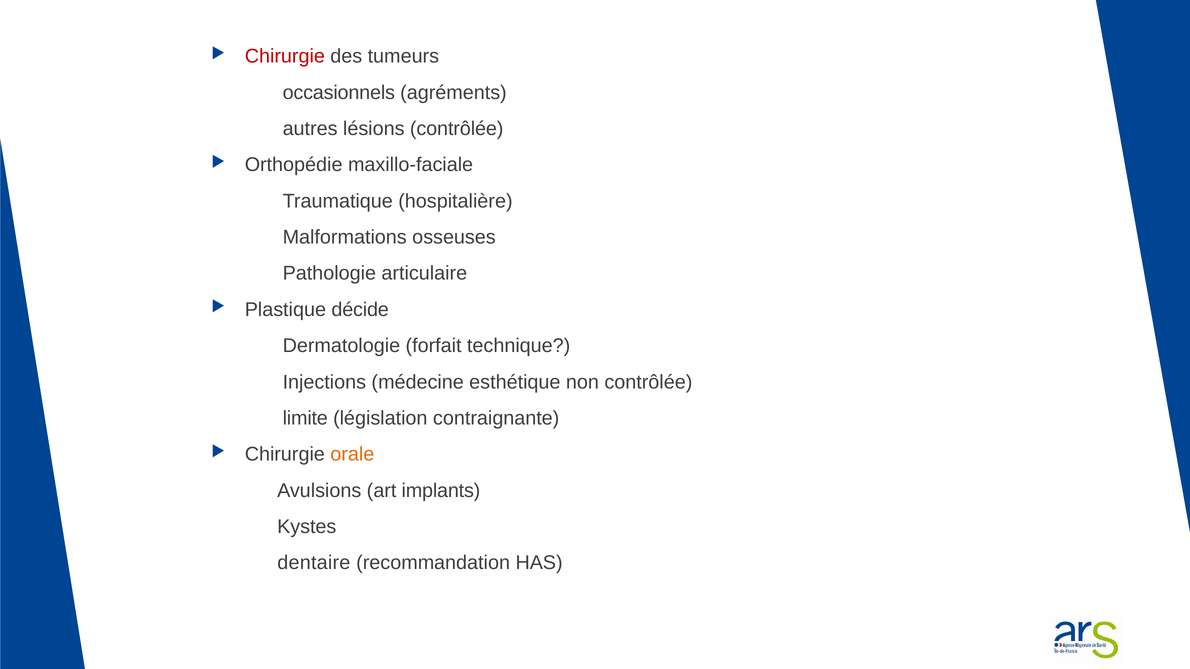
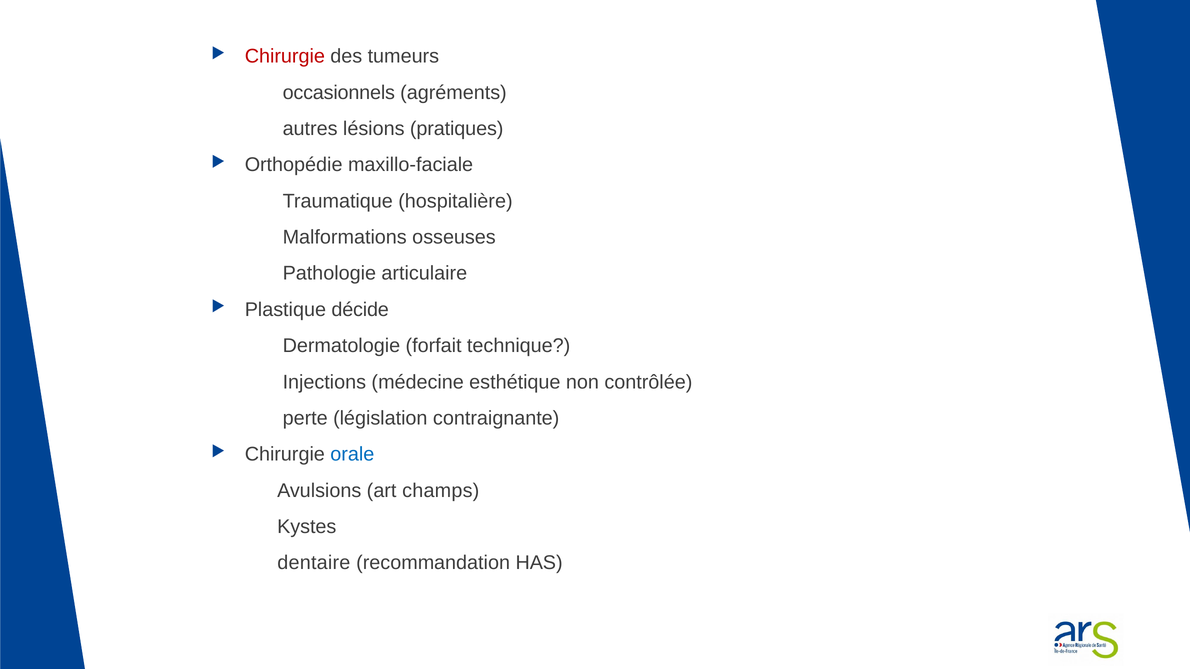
lésions contrôlée: contrôlée -> pratiques (457, 129)
limite: limite -> perte (305, 418)
orale colour: orange -> blue (352, 455)
implants: implants -> champs (441, 491)
